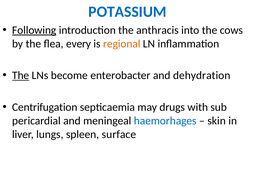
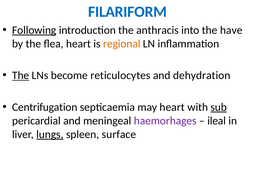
POTASSIUM: POTASSIUM -> FILARIFORM (128, 12)
cows: cows -> have (231, 30)
flea every: every -> heart (79, 44)
enterobacter: enterobacter -> reticulocytes (120, 76)
may drugs: drugs -> heart (172, 107)
sub underline: none -> present (219, 107)
haemorhages colour: blue -> purple (165, 121)
skin: skin -> ileal (217, 121)
lungs underline: none -> present (50, 135)
